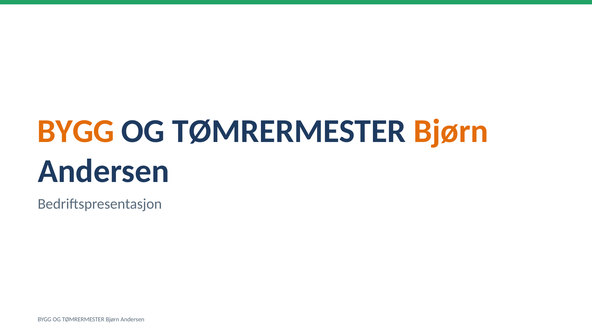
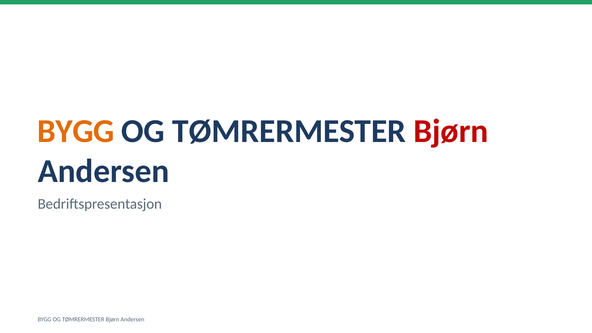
Bjørn colour: orange -> red (451, 131)
